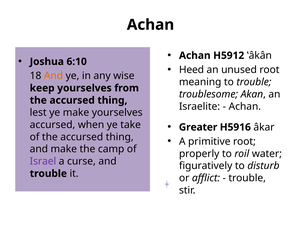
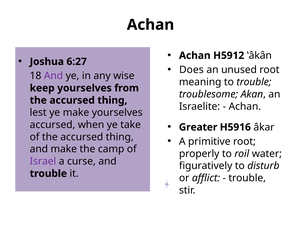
6:10: 6:10 -> 6:27 (77, 62)
Heed: Heed -> Does (191, 70)
And colour: orange -> purple (53, 76)
